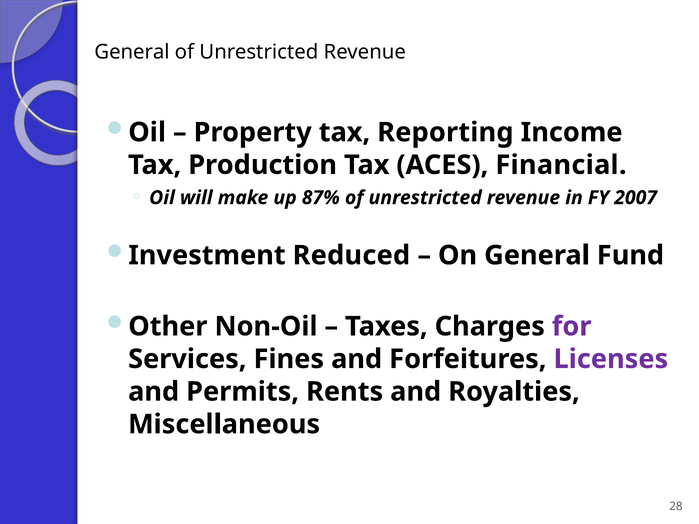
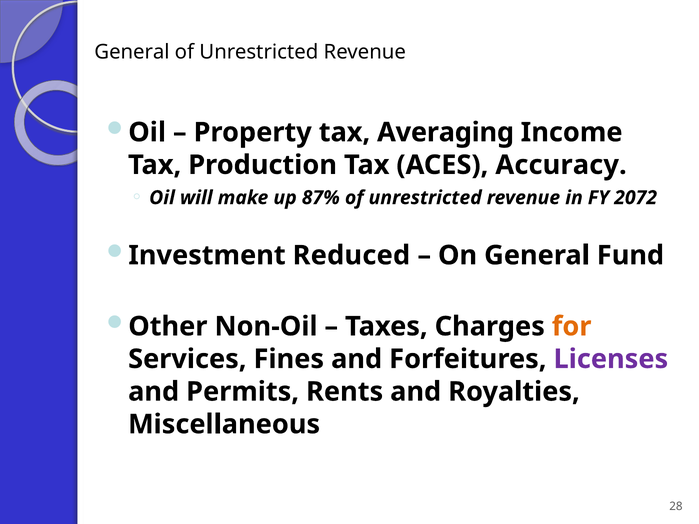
Reporting: Reporting -> Averaging (446, 132)
Financial: Financial -> Accuracy (561, 165)
2007: 2007 -> 2072 (636, 198)
for colour: purple -> orange (572, 327)
